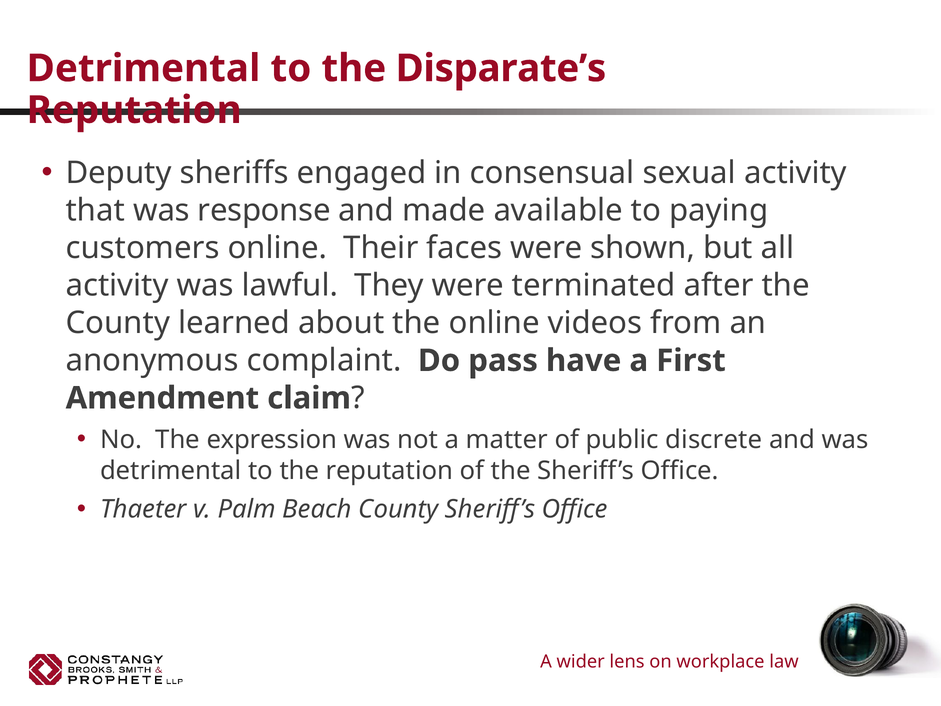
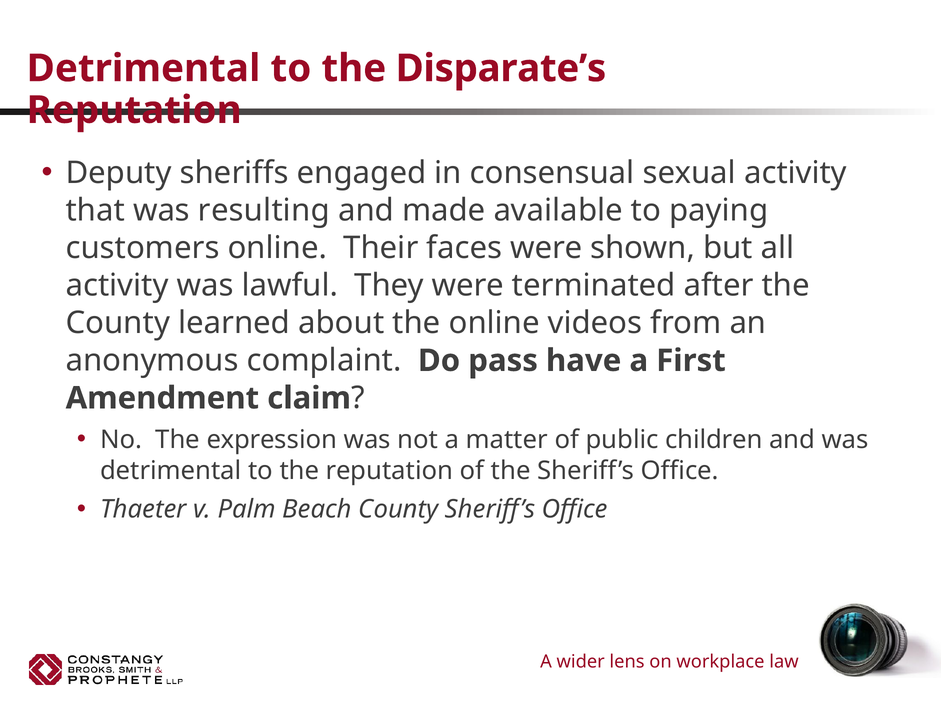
response: response -> resulting (264, 211)
discrete: discrete -> children (714, 440)
